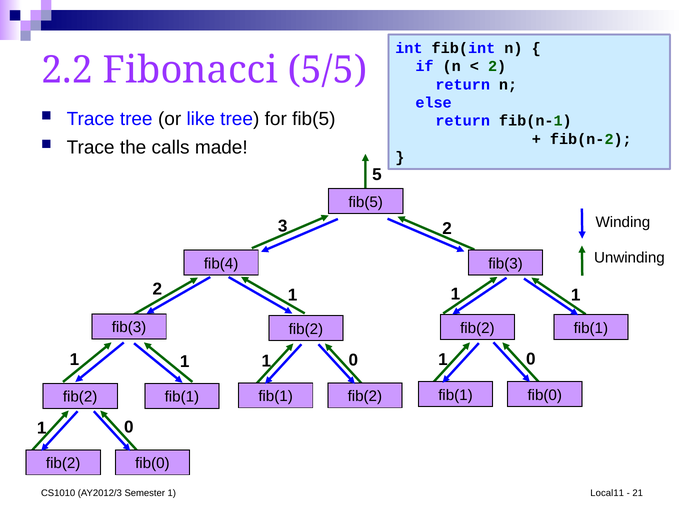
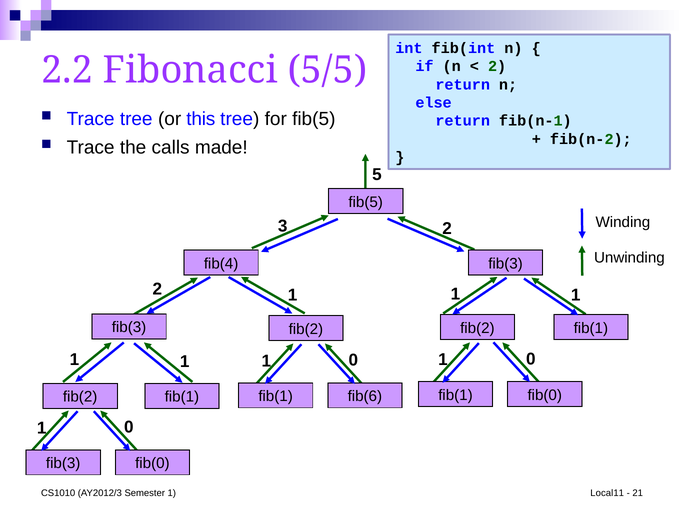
like: like -> this (201, 119)
fib(2: fib(2 -> fib(6 (365, 396)
fib(2: fib(2 -> fib(3 (63, 463)
